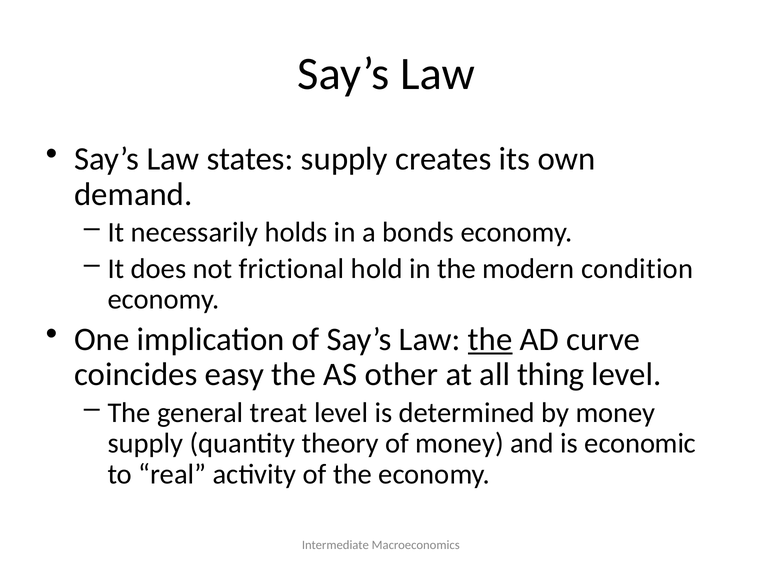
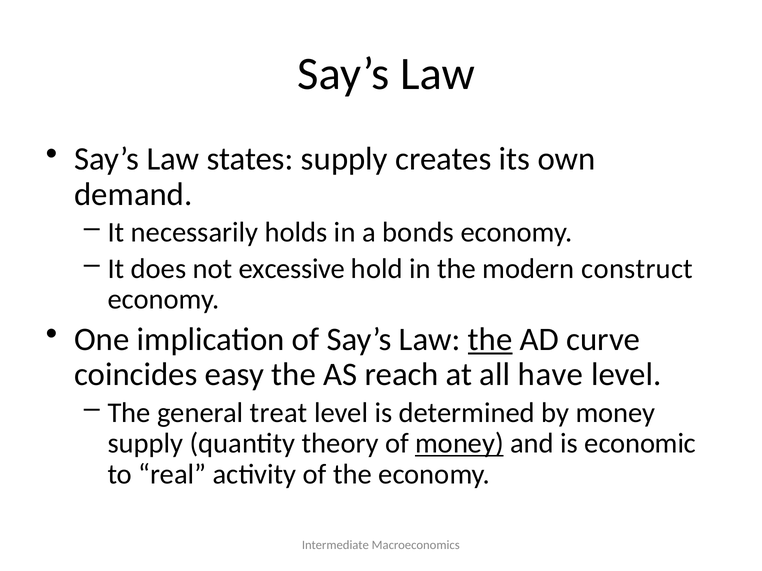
frictional: frictional -> excessive (292, 269)
condition: condition -> construct (637, 269)
other: other -> reach (402, 375)
thing: thing -> have (551, 375)
money underline: none -> present (459, 444)
